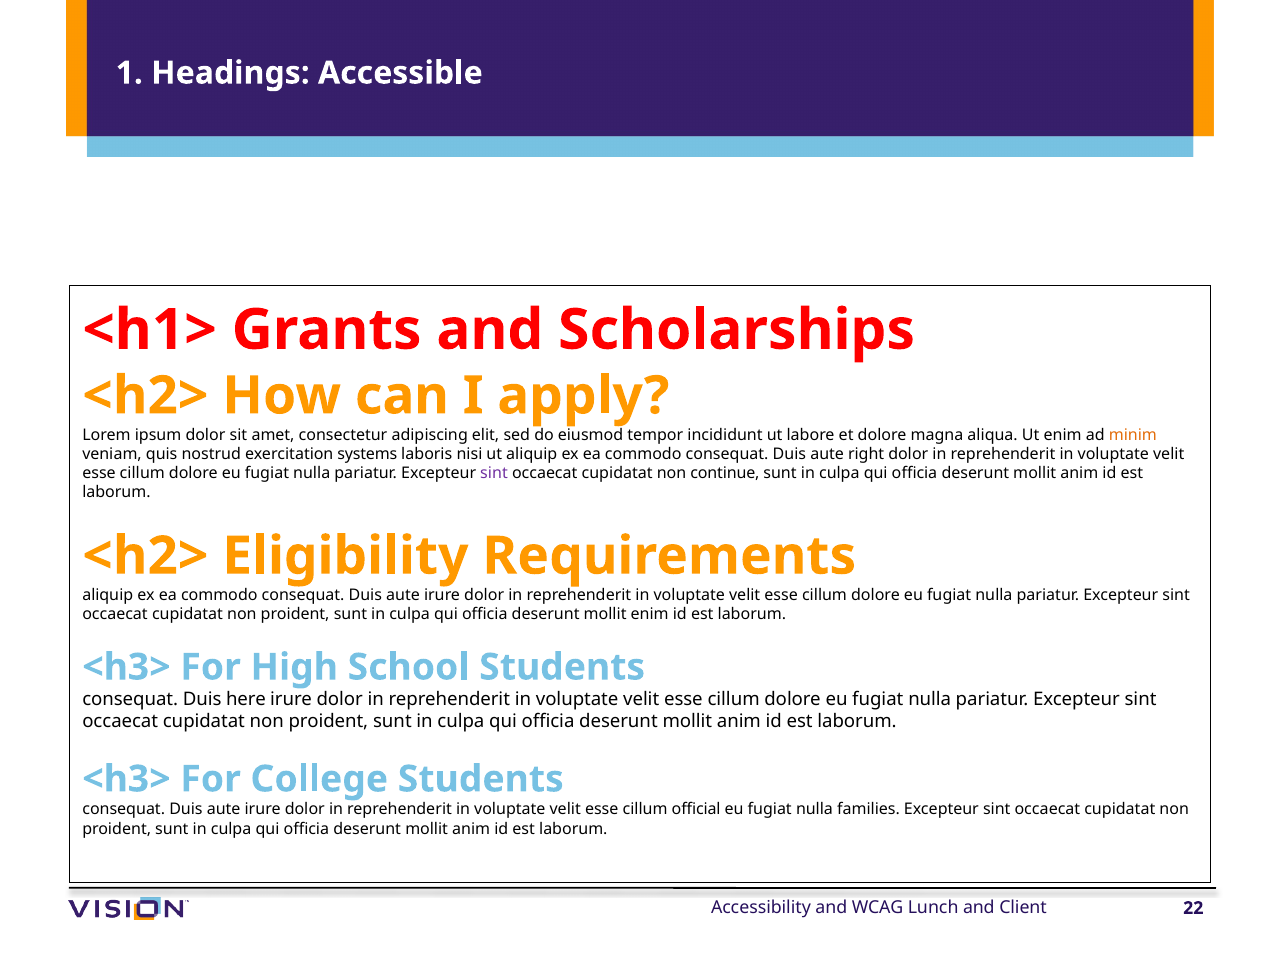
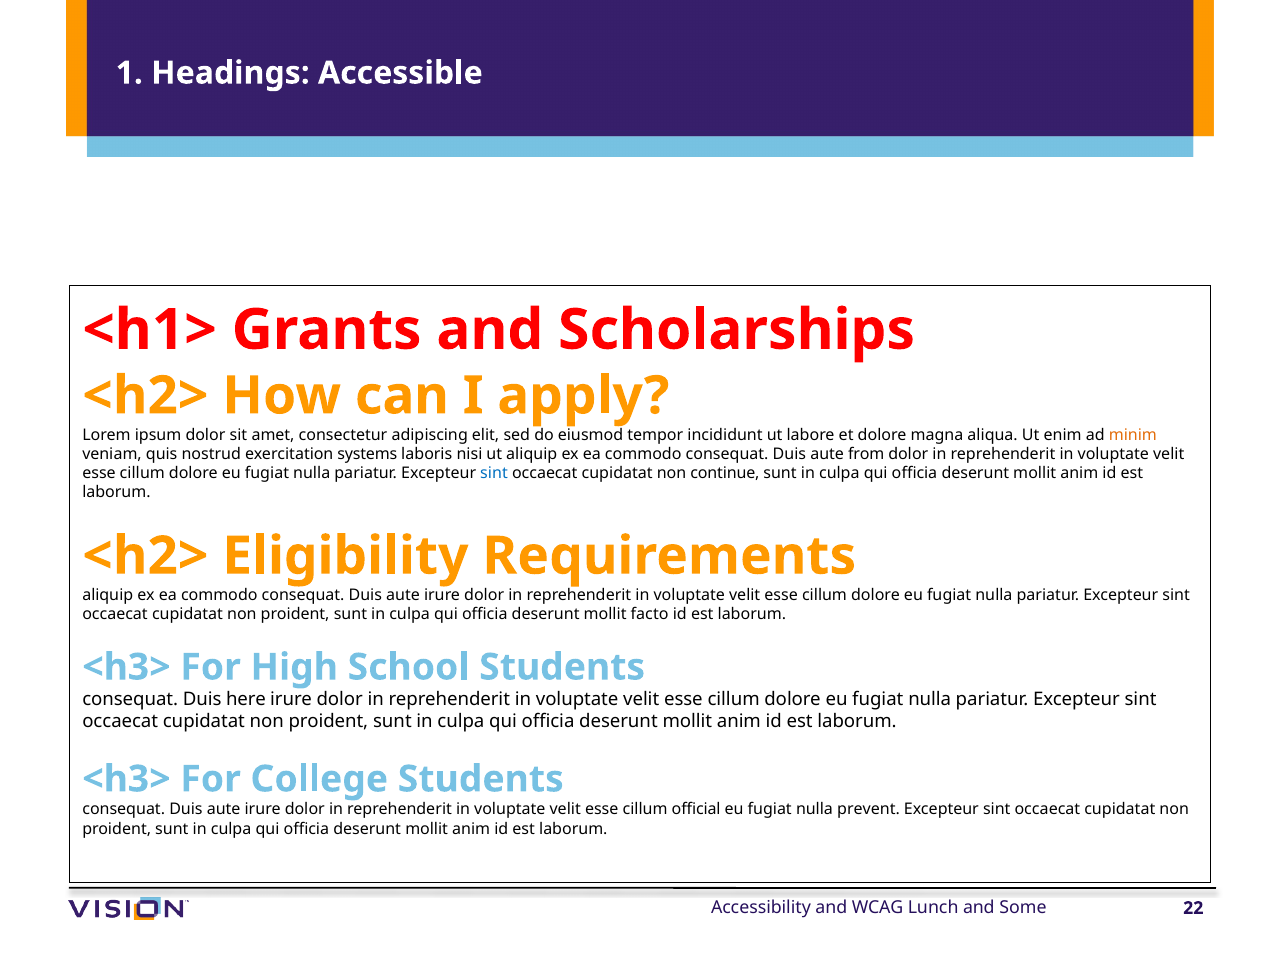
right: right -> from (866, 454)
sint colour: purple -> blue (494, 473)
mollit enim: enim -> facto (650, 614)
families: families -> prevent (869, 810)
Client: Client -> Some (1023, 908)
